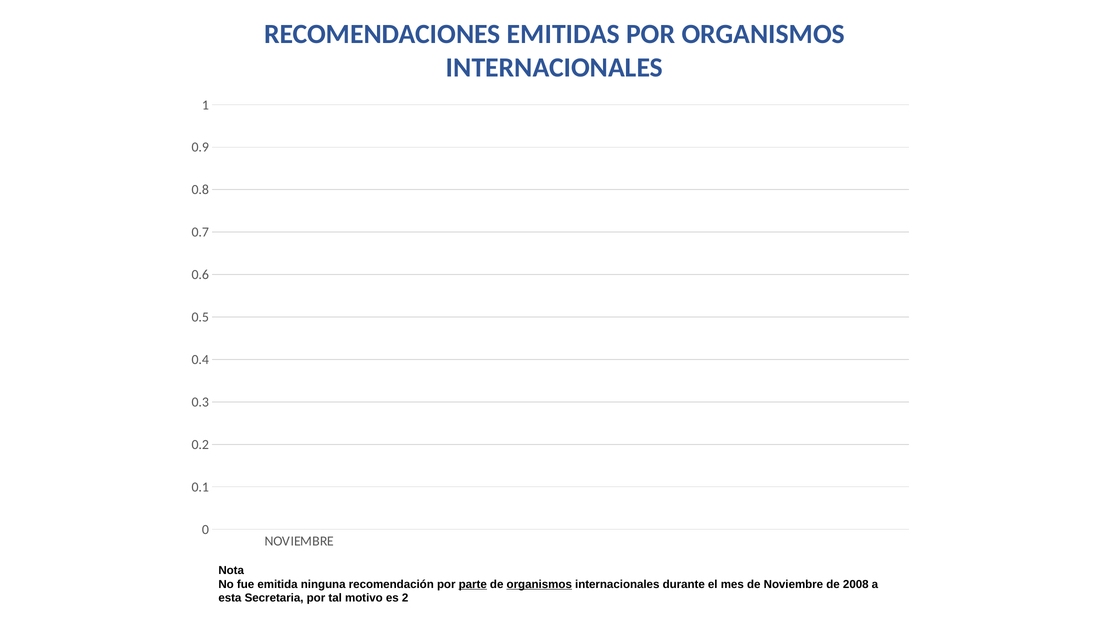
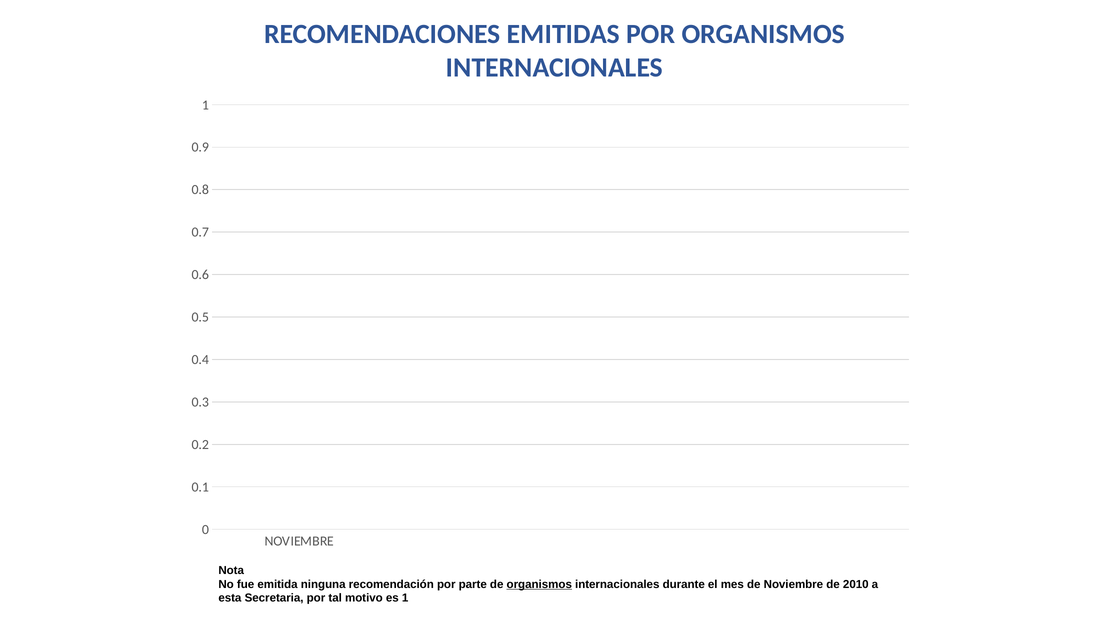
parte underline: present -> none (473, 584)
2008: 2008 -> 2010 (856, 584)
es 2: 2 -> 1 (405, 598)
